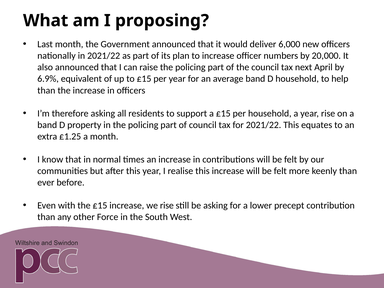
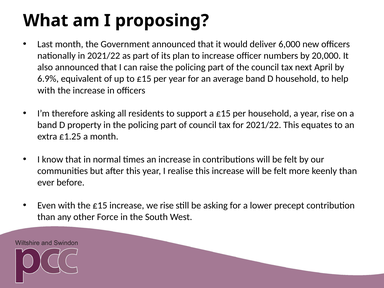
than: than -> with (46, 90)
